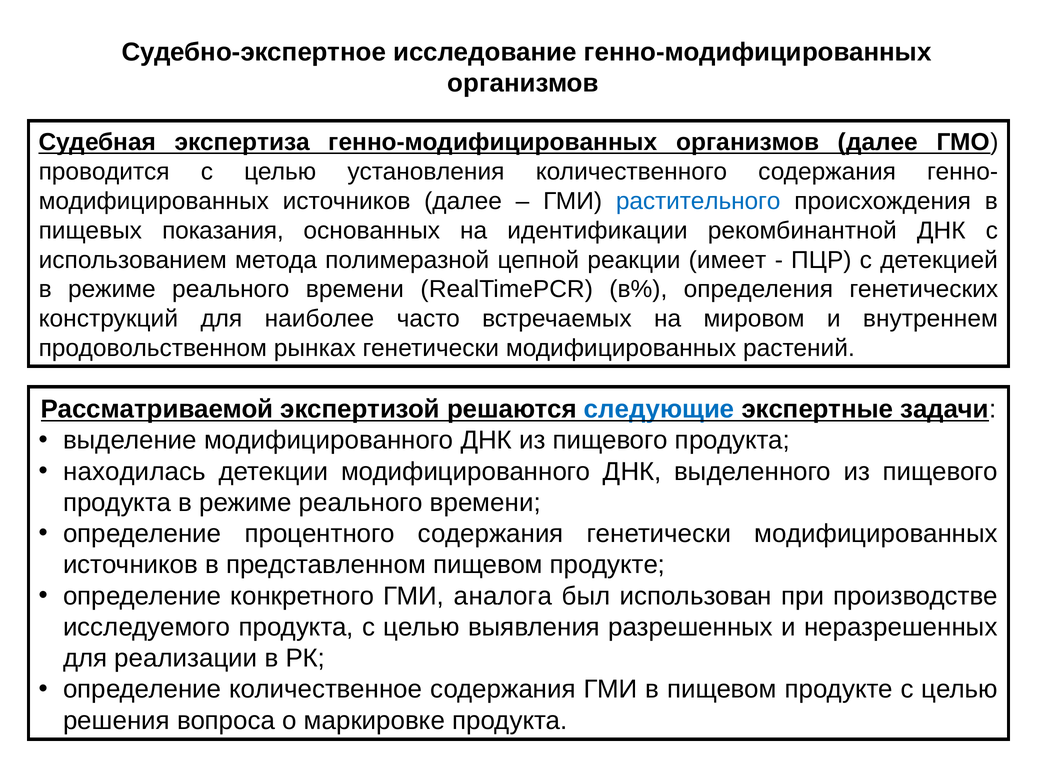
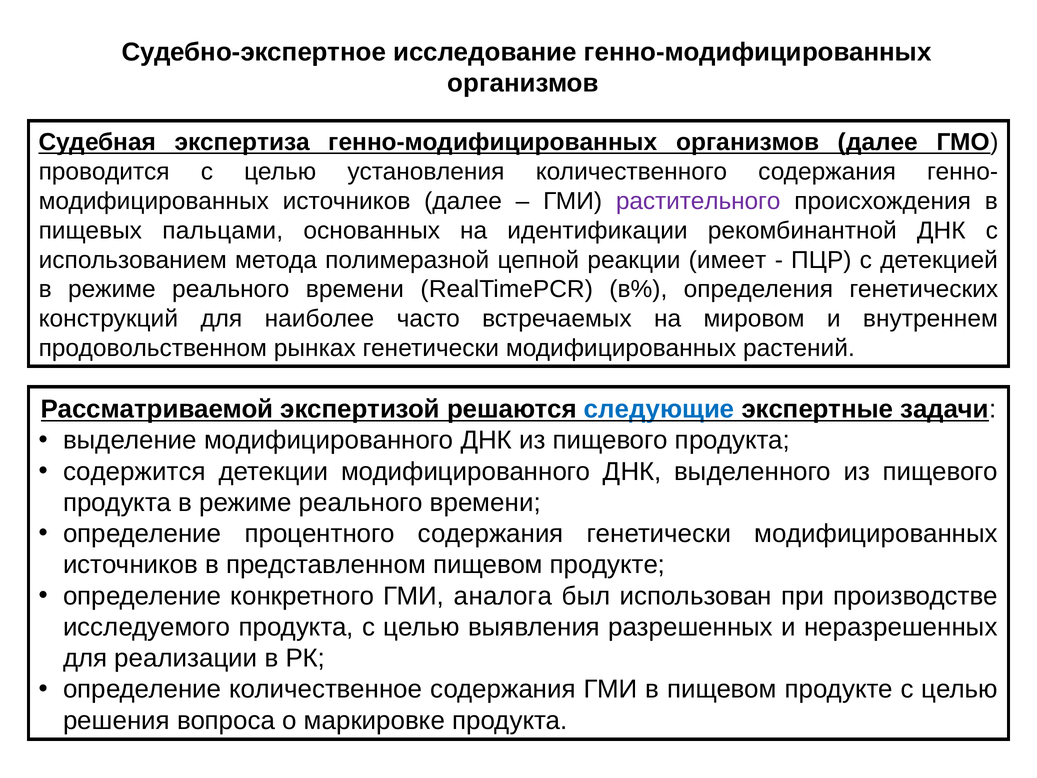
растительного colour: blue -> purple (698, 201)
показания: показания -> пальцами (223, 230)
находилась: находилась -> содержится (135, 471)
